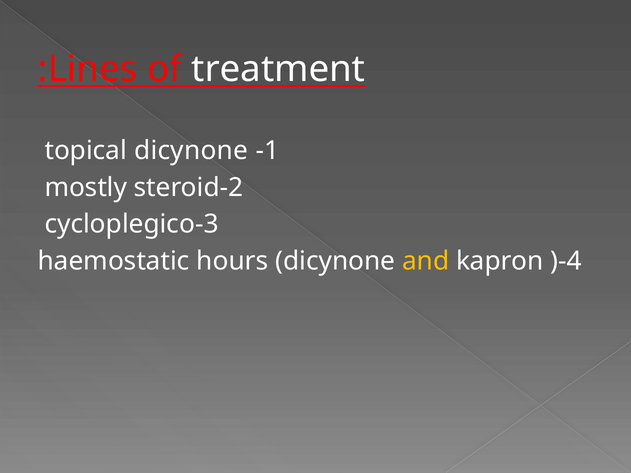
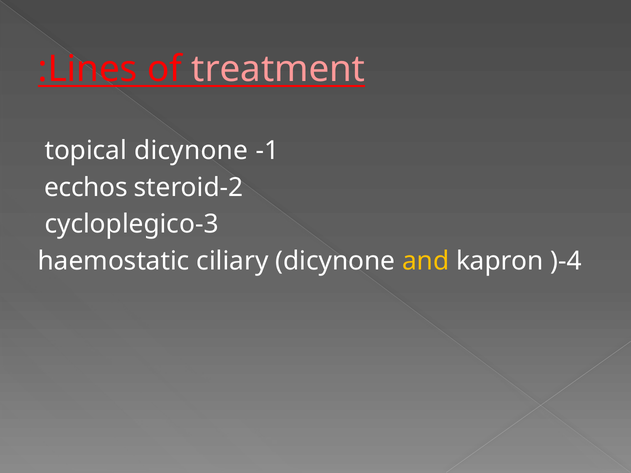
treatment colour: white -> pink (278, 69)
mostly: mostly -> ecchos (86, 187)
hours: hours -> ciliary (232, 261)
